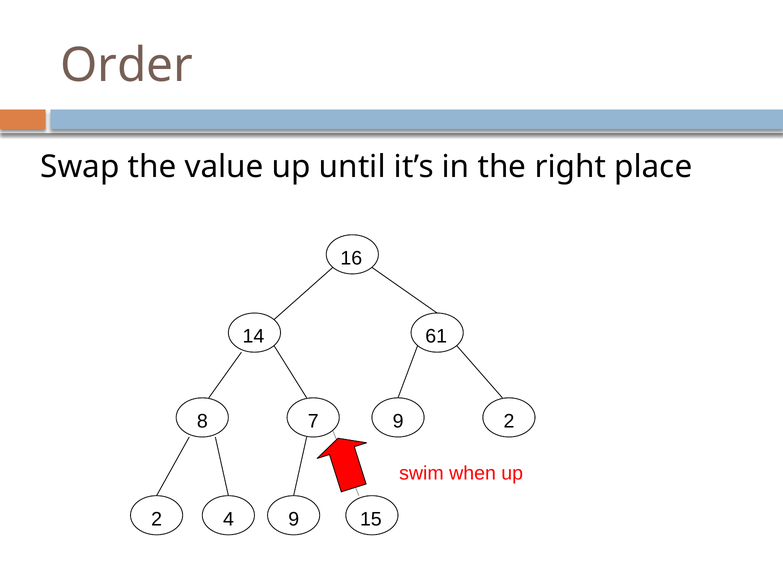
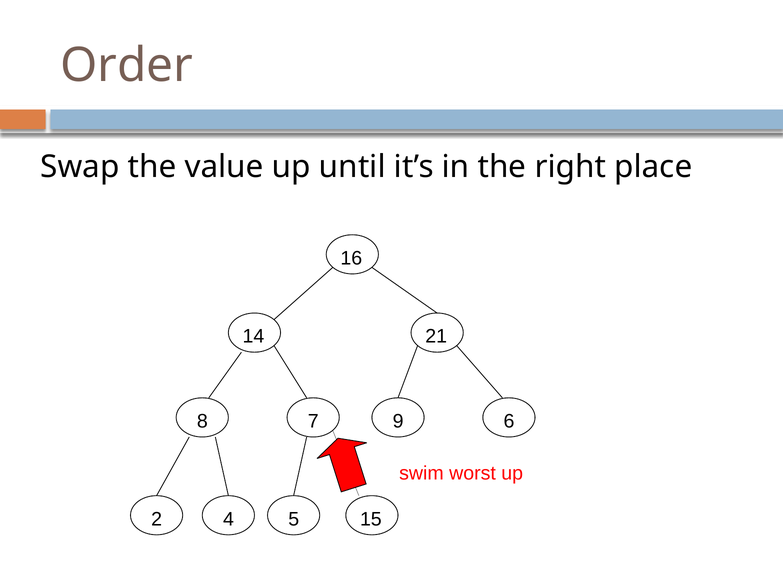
61: 61 -> 21 (436, 337)
9 2: 2 -> 6 (509, 421)
when: when -> worst (473, 474)
4 9: 9 -> 5 (294, 519)
